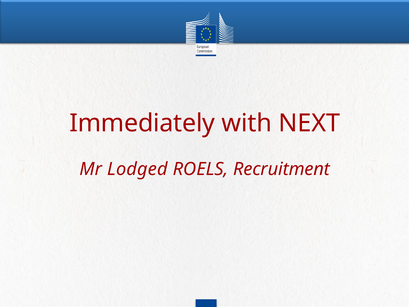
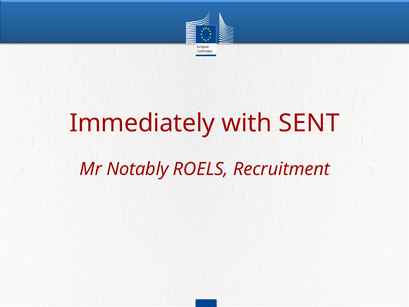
NEXT: NEXT -> SENT (309, 123)
Lodged: Lodged -> Notably (138, 169)
